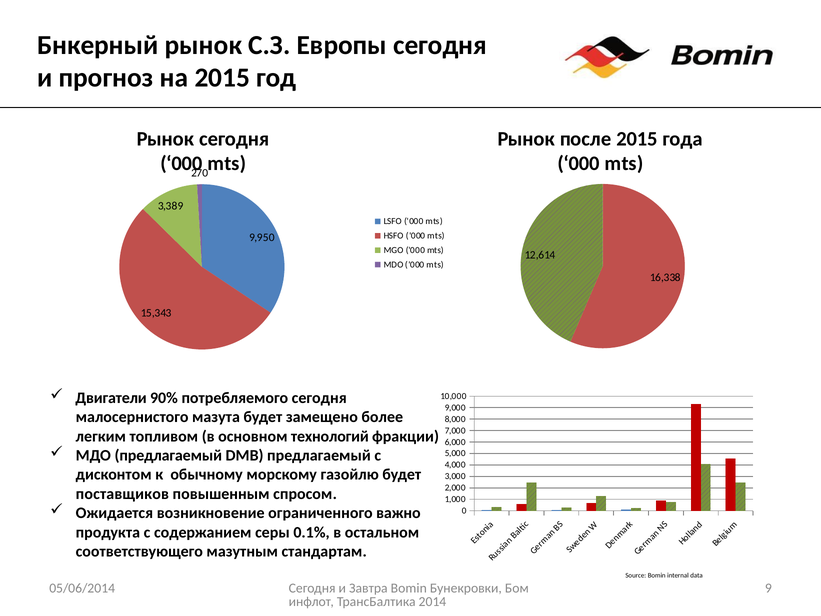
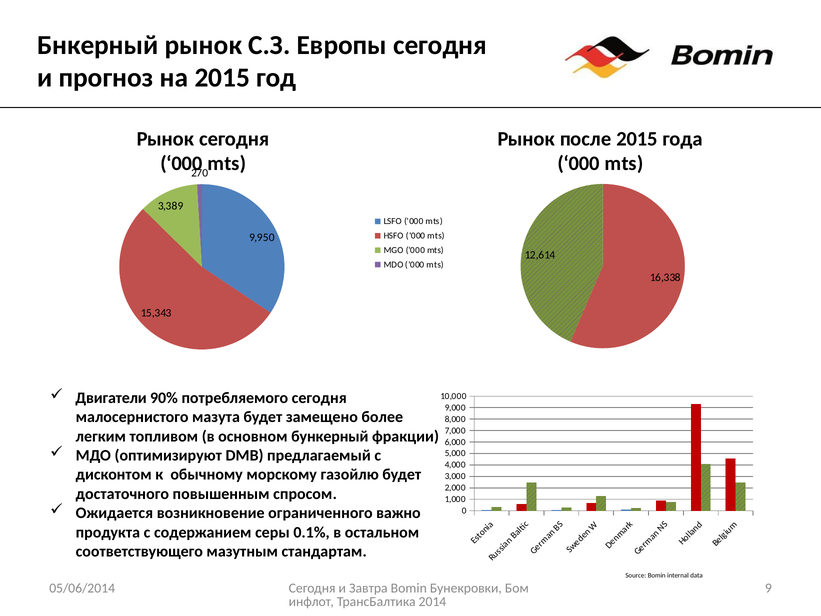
технологий: технологий -> бункерный (330, 436)
МДО предлагаемый: предлагаемый -> оптимизируют (168, 455)
поставщиков: поставщиков -> достаточного (122, 494)
